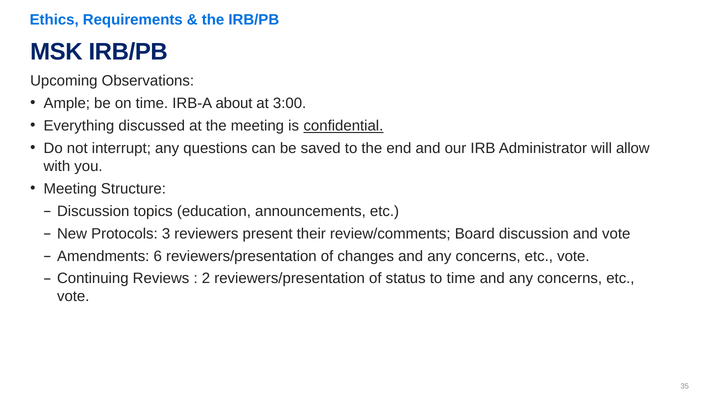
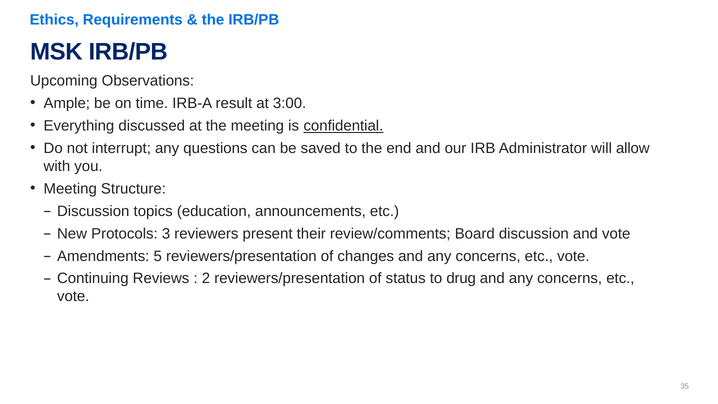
about: about -> result (234, 103)
6: 6 -> 5 (158, 256)
to time: time -> drug (461, 278)
